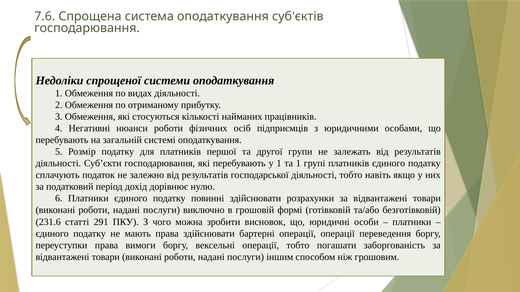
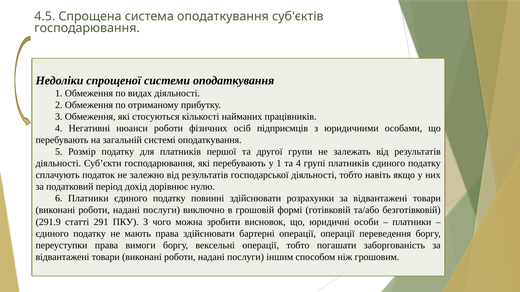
7.6: 7.6 -> 4.5 (45, 16)
та 1: 1 -> 4 (298, 164)
231.6: 231.6 -> 291.9 (48, 222)
